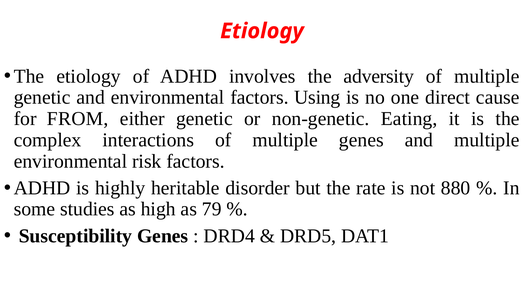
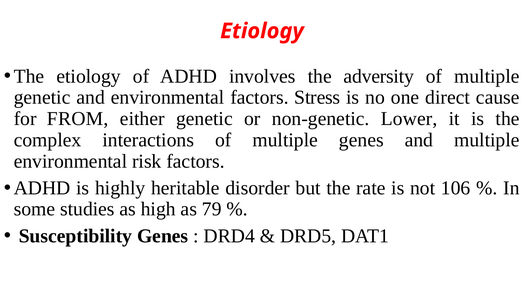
Using: Using -> Stress (317, 97)
Eating: Eating -> Lower (409, 119)
880: 880 -> 106 (456, 188)
